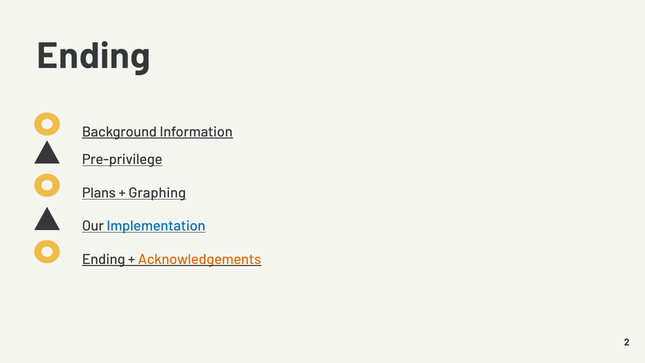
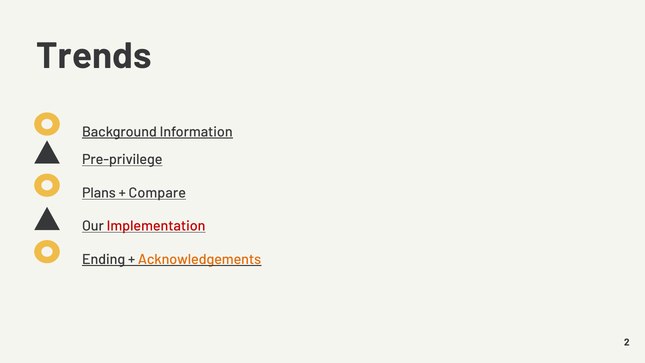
Ending: Ending -> Trends (94, 56)
Graphing: Graphing -> Compare (157, 193)
Implementation colour: blue -> red (156, 226)
